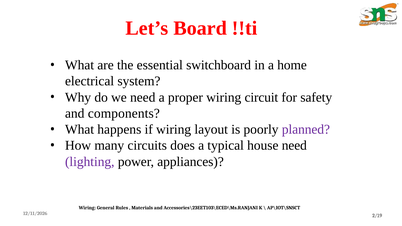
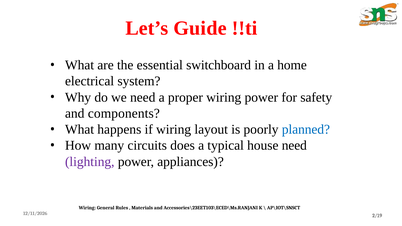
Board: Board -> Guide (200, 28)
wiring circuit: circuit -> power (261, 97)
planned colour: purple -> blue (306, 130)
